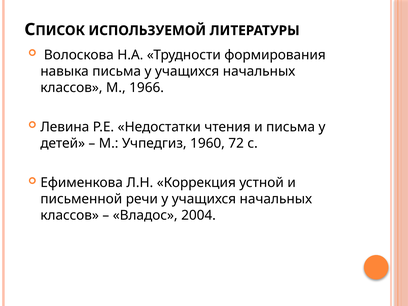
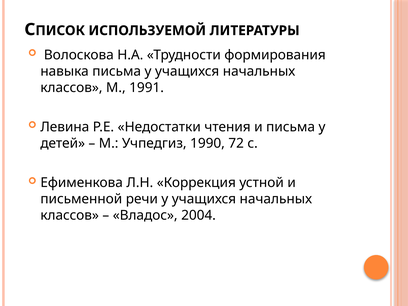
1966: 1966 -> 1991 (147, 88)
1960: 1960 -> 1990 (208, 143)
